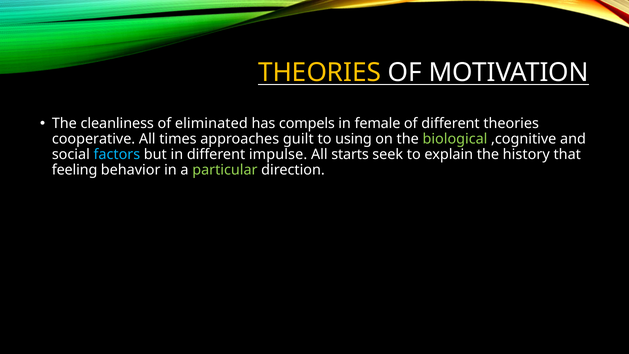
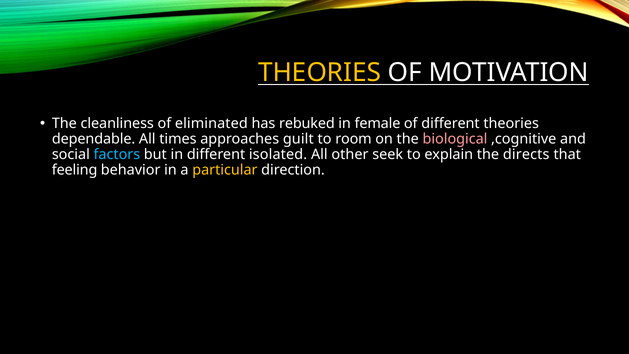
compels: compels -> rebuked (307, 123)
cooperative: cooperative -> dependable (94, 139)
using: using -> room (353, 139)
biological colour: light green -> pink (455, 139)
impulse: impulse -> isolated (278, 154)
starts: starts -> other (350, 154)
history: history -> directs (526, 154)
particular colour: light green -> yellow (225, 170)
